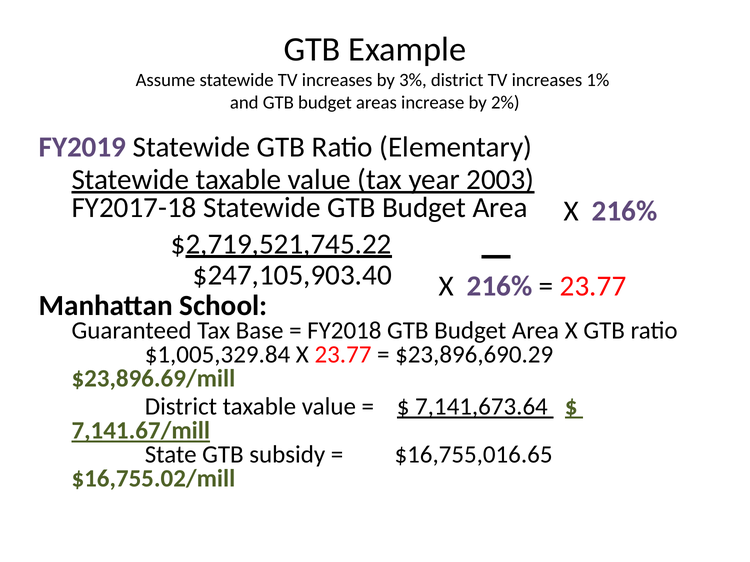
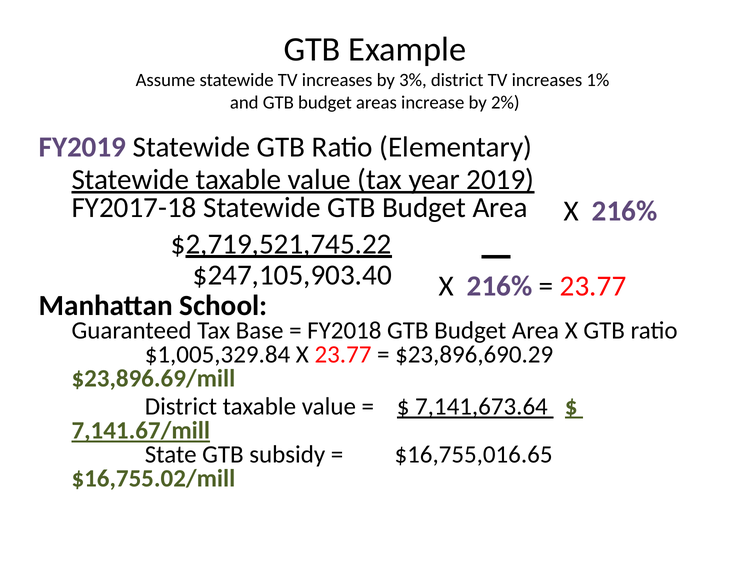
2003: 2003 -> 2019 (500, 180)
